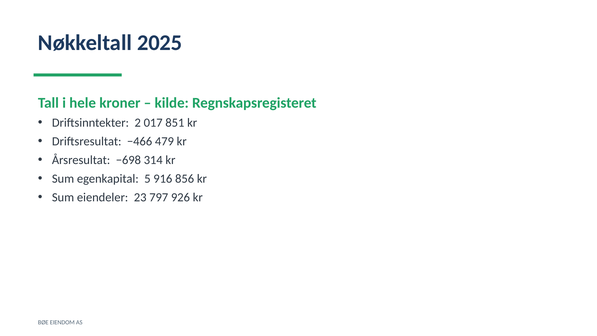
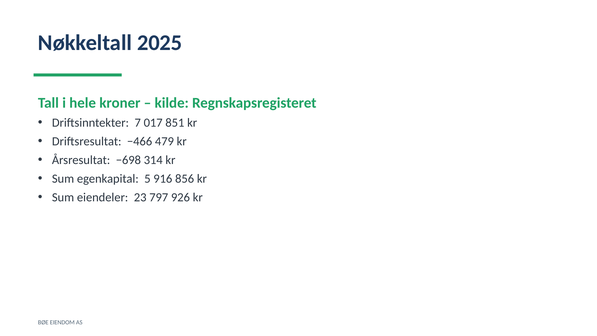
2: 2 -> 7 (138, 123)
